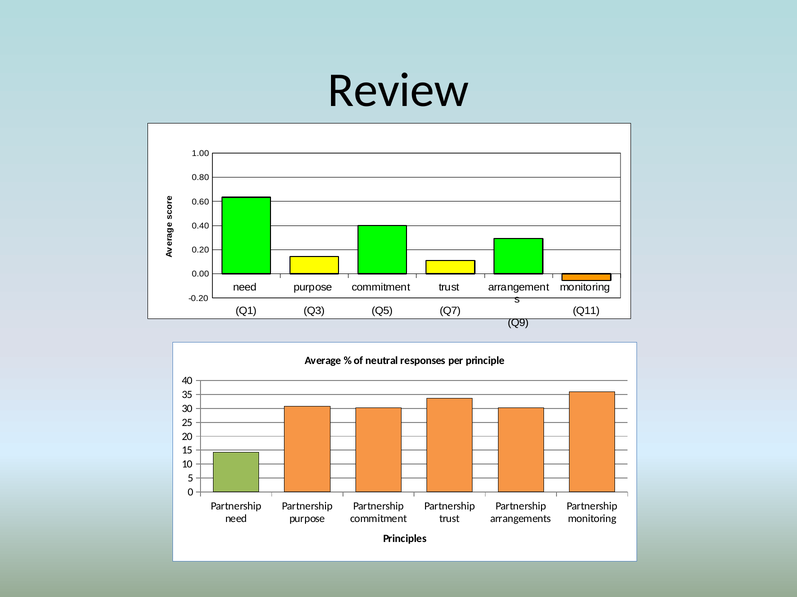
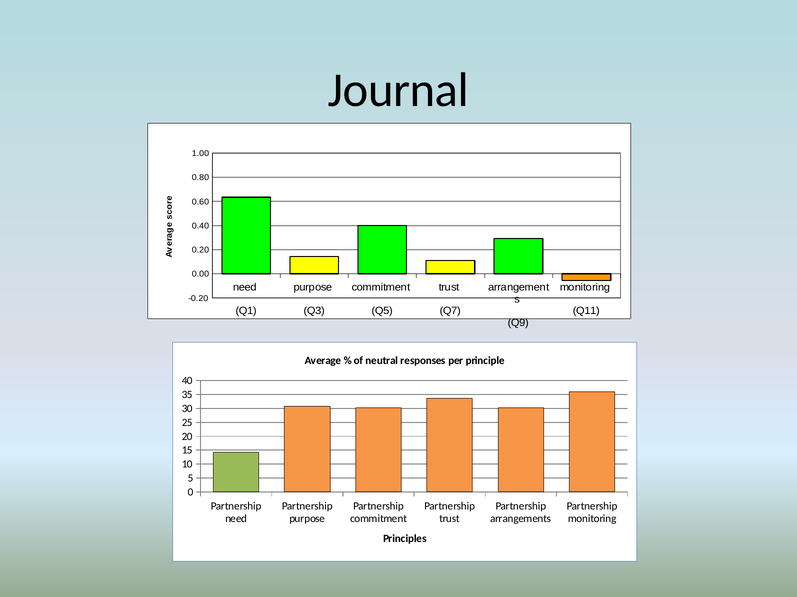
Review: Review -> Journal (398, 90)
